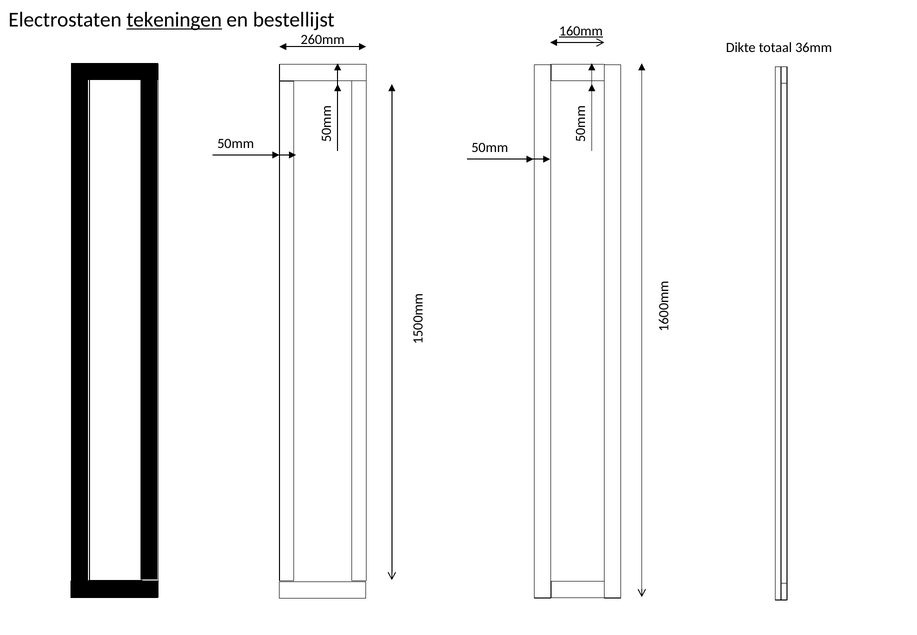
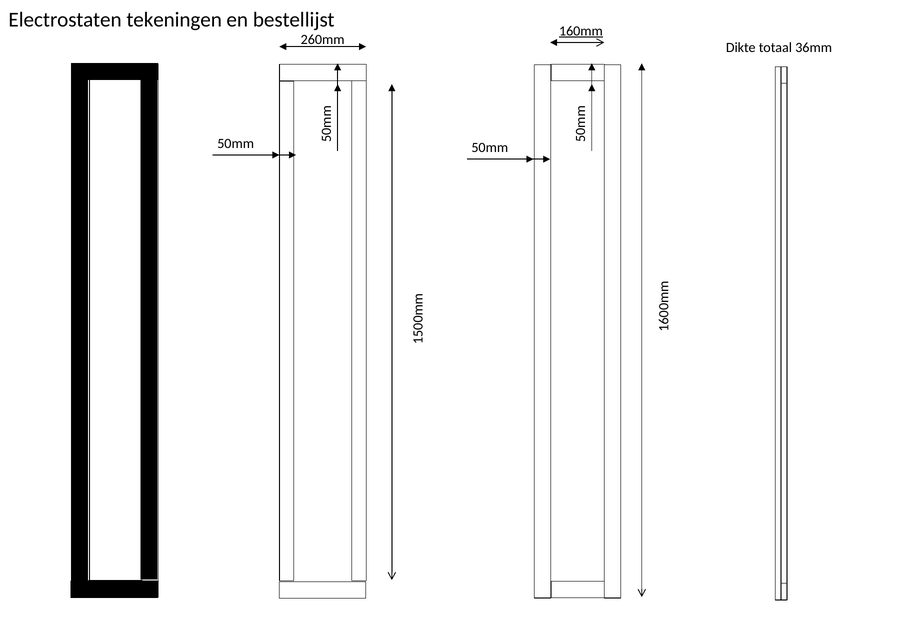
tekeningen underline: present -> none (174, 20)
